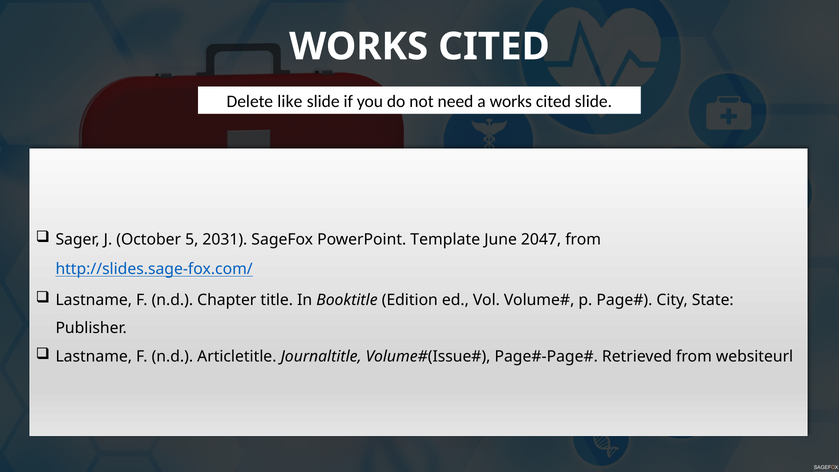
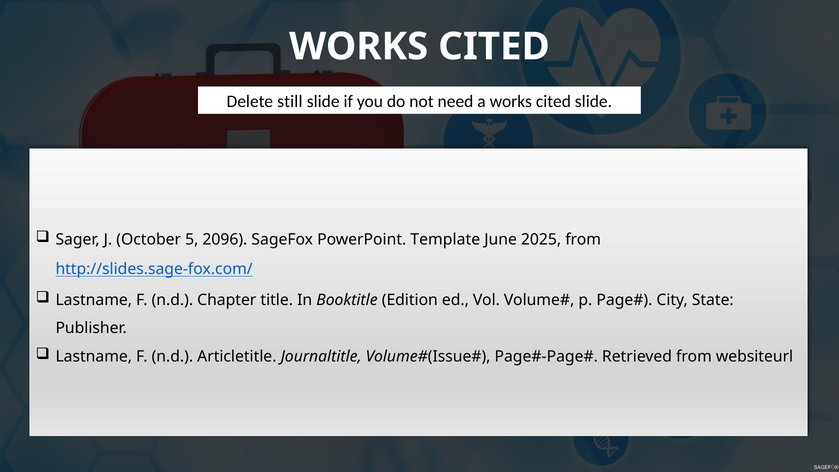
like: like -> still (290, 101)
2031: 2031 -> 2096 (225, 239)
2047: 2047 -> 2025 (541, 239)
